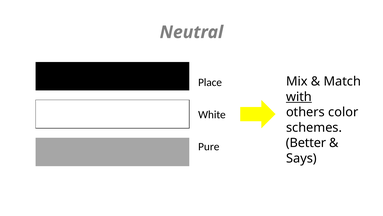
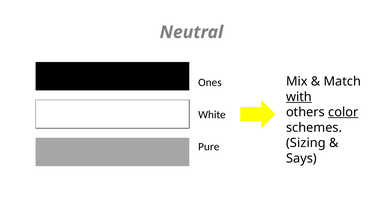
Place: Place -> Ones (210, 82)
color underline: none -> present (343, 112)
Better: Better -> Sizing (306, 143)
